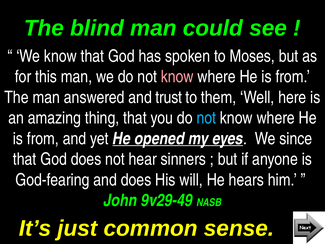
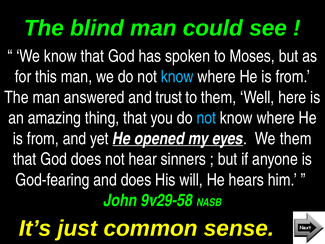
know colour: pink -> light blue (177, 77)
We since: since -> them (296, 138)
9v29-49: 9v29-49 -> 9v29-58 (167, 200)
